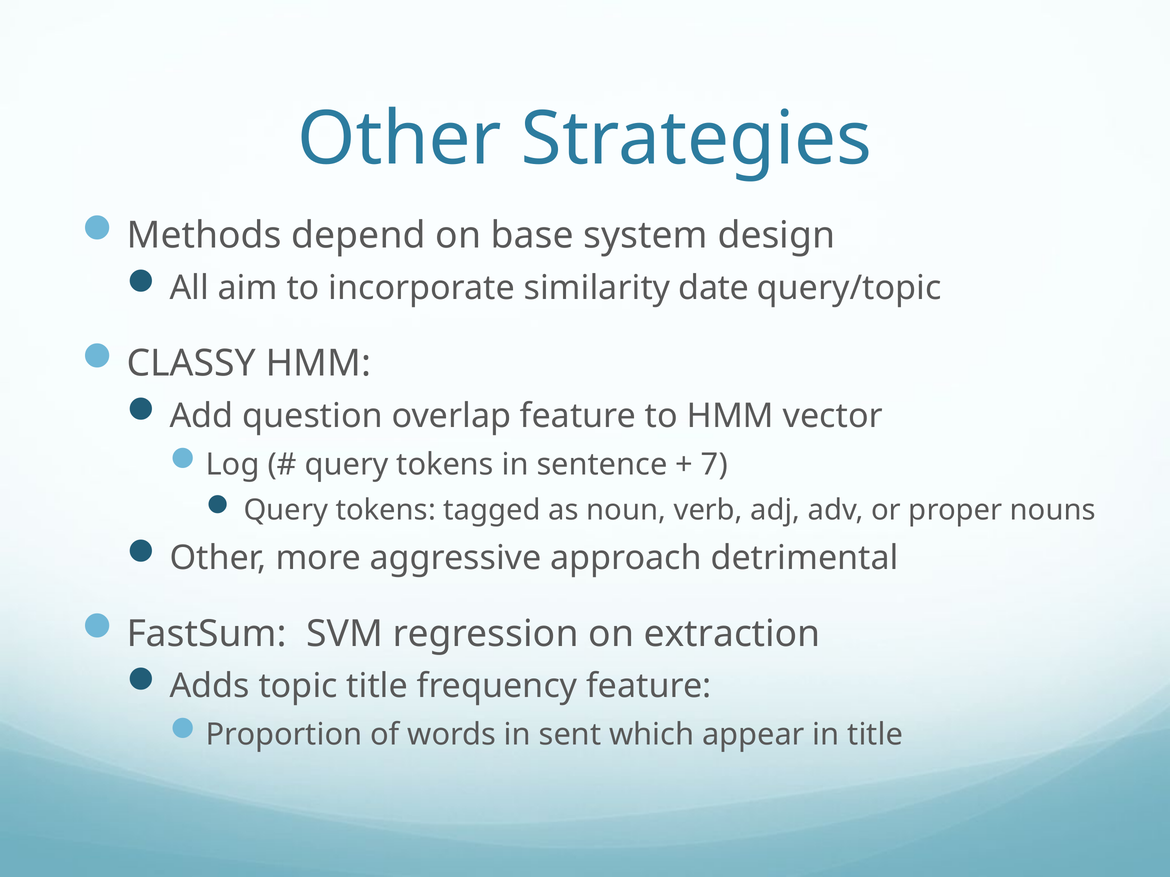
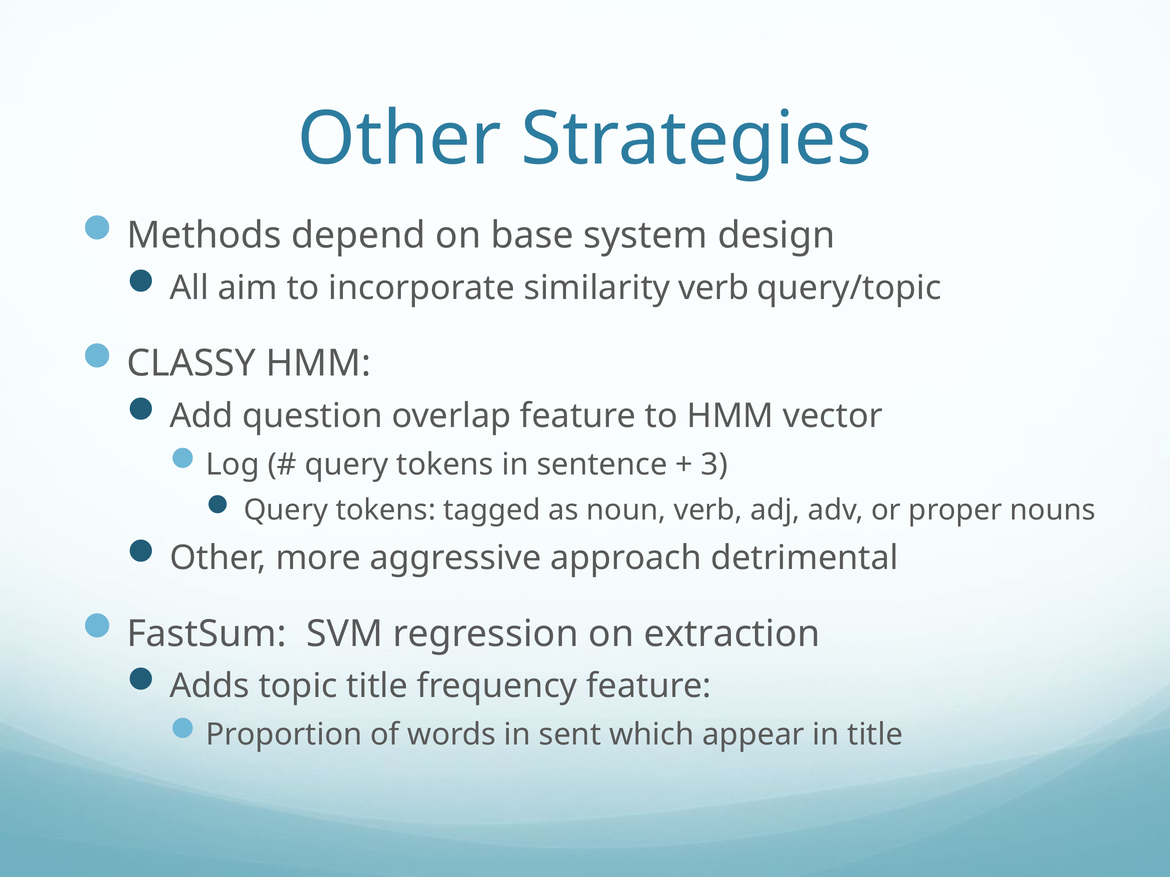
similarity date: date -> verb (714, 288)
7: 7 -> 3 (714, 465)
